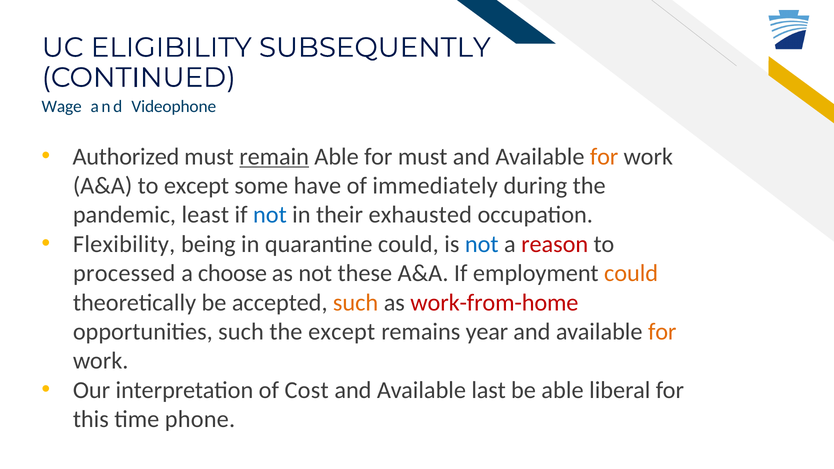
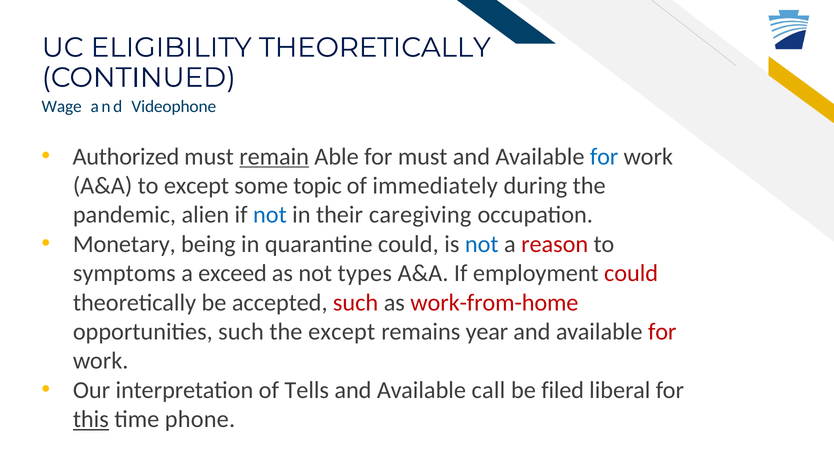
ELIGIBILITY SUBSEQUENTLY: SUBSEQUENTLY -> THEORETICALLY (375, 48)
for colour: orange -> blue (604, 157)
have: have -> topic (318, 186)
least: least -> alien (205, 215)
exhausted: exhausted -> caregiving (420, 215)
Flexibility: Flexibility -> Monetary (124, 244)
processed: processed -> symptoms (124, 273)
choose: choose -> exceed (232, 273)
these: these -> types (365, 273)
could colour: orange -> red (631, 273)
such colour: orange -> red (356, 303)
for colour: orange -> red (662, 332)
Cost: Cost -> Tells (307, 390)
last: last -> call (488, 390)
be able: able -> filed (563, 390)
this underline: none -> present (91, 419)
